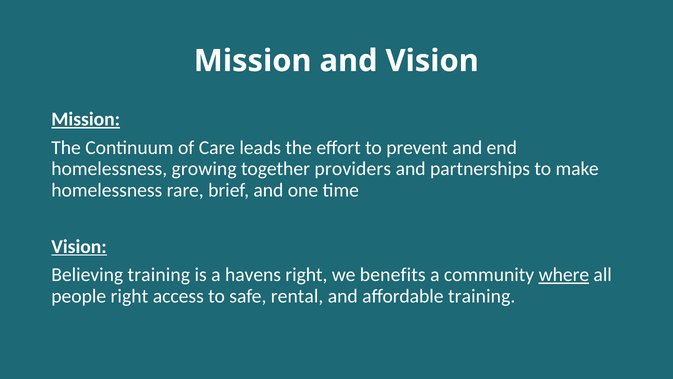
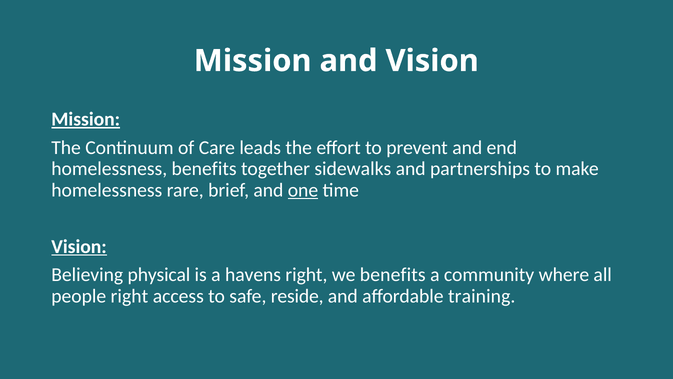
homelessness growing: growing -> benefits (204, 169)
providers: providers -> sidewalks (353, 169)
one underline: none -> present (303, 190)
Believing training: training -> physical (159, 274)
where underline: present -> none (564, 274)
rental: rental -> reside (297, 296)
